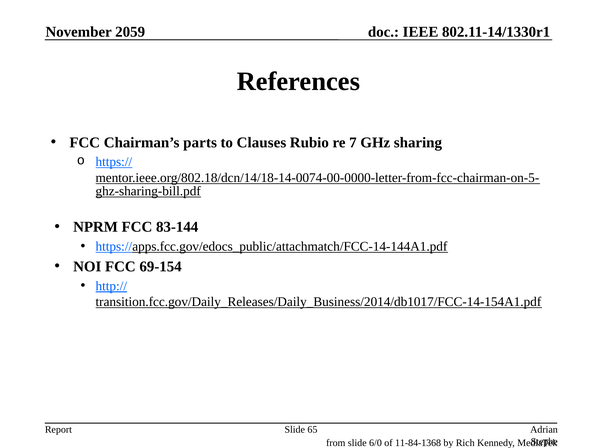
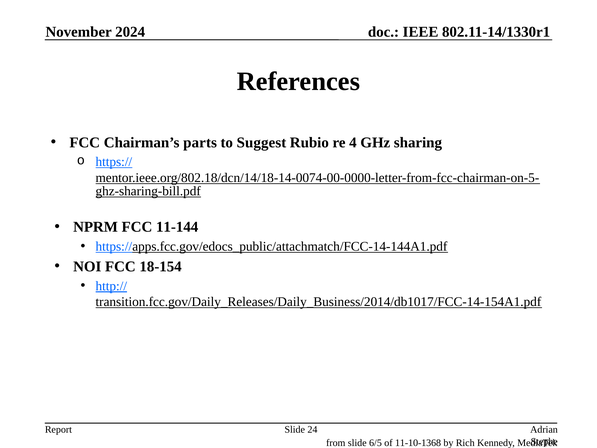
2059: 2059 -> 2024 (130, 32)
Clauses: Clauses -> Suggest (261, 142)
7: 7 -> 4 (353, 142)
83-144: 83-144 -> 11-144 (177, 227)
69-154: 69-154 -> 18-154 (161, 266)
65: 65 -> 24 (312, 429)
6/0: 6/0 -> 6/5 (375, 442)
11-84-1368: 11-84-1368 -> 11-10-1368 (418, 442)
